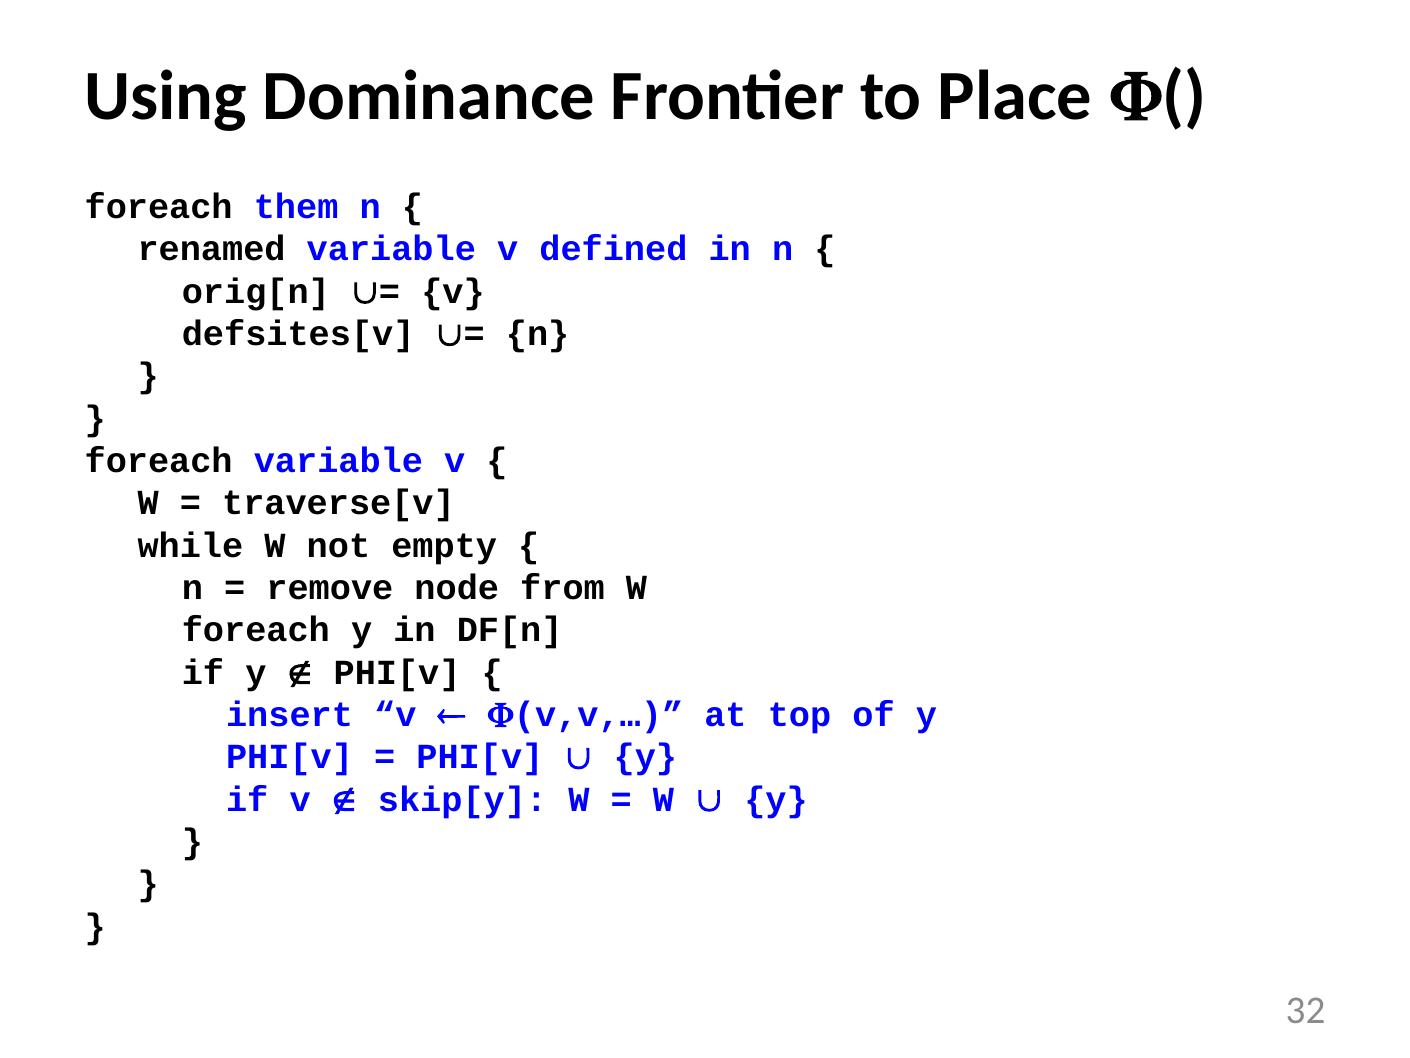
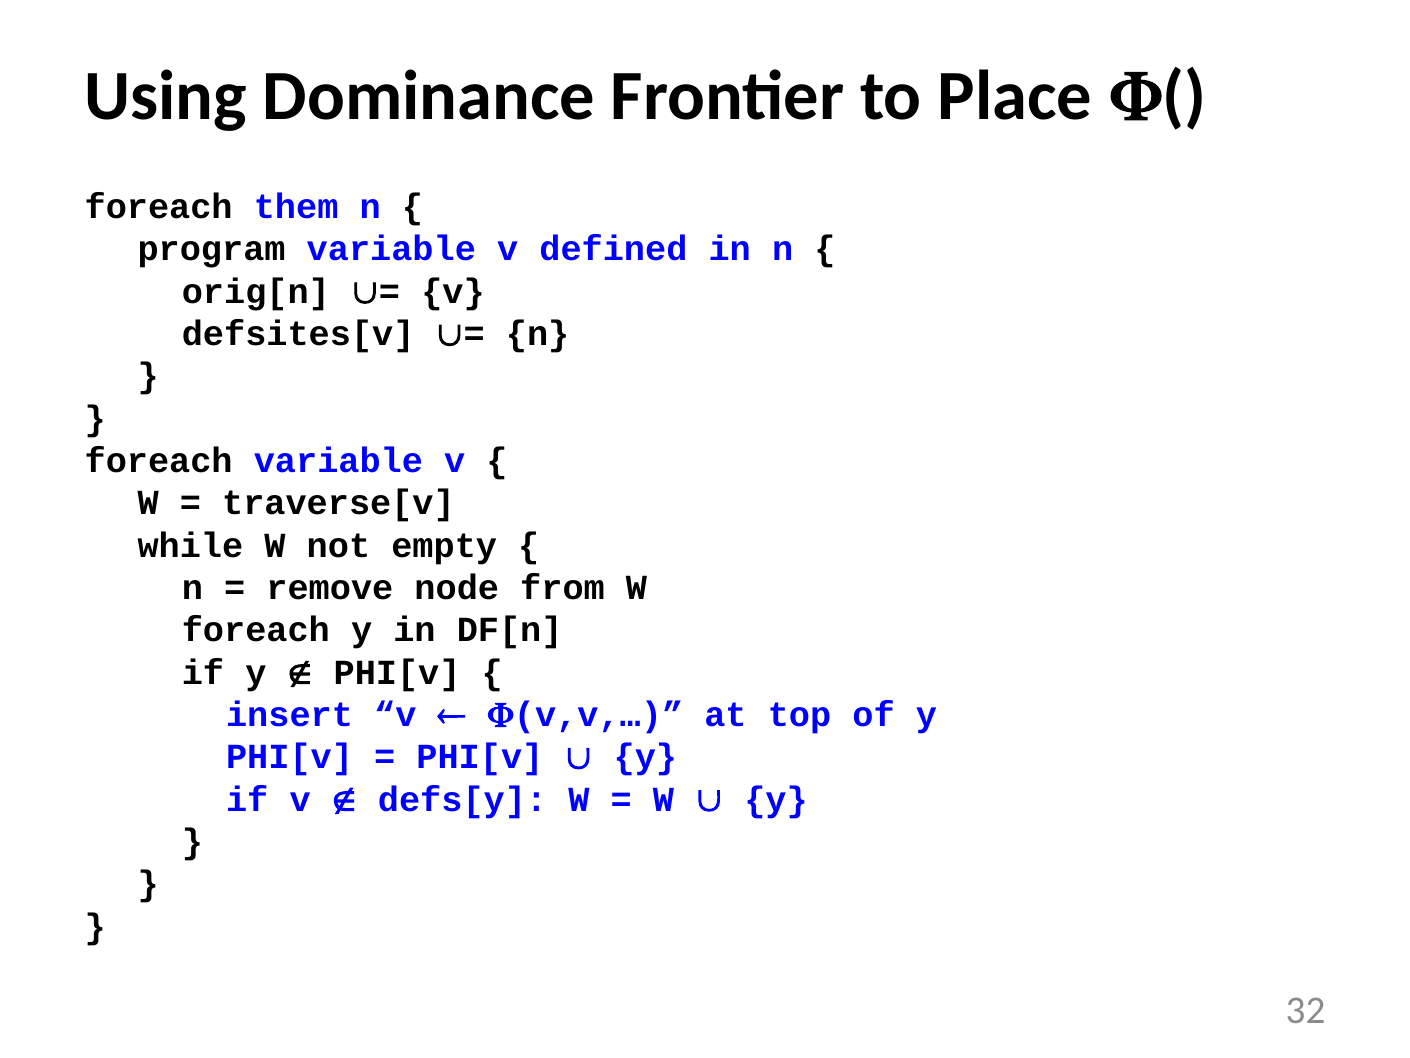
renamed: renamed -> program (212, 249)
skip[y: skip[y -> defs[y (463, 799)
